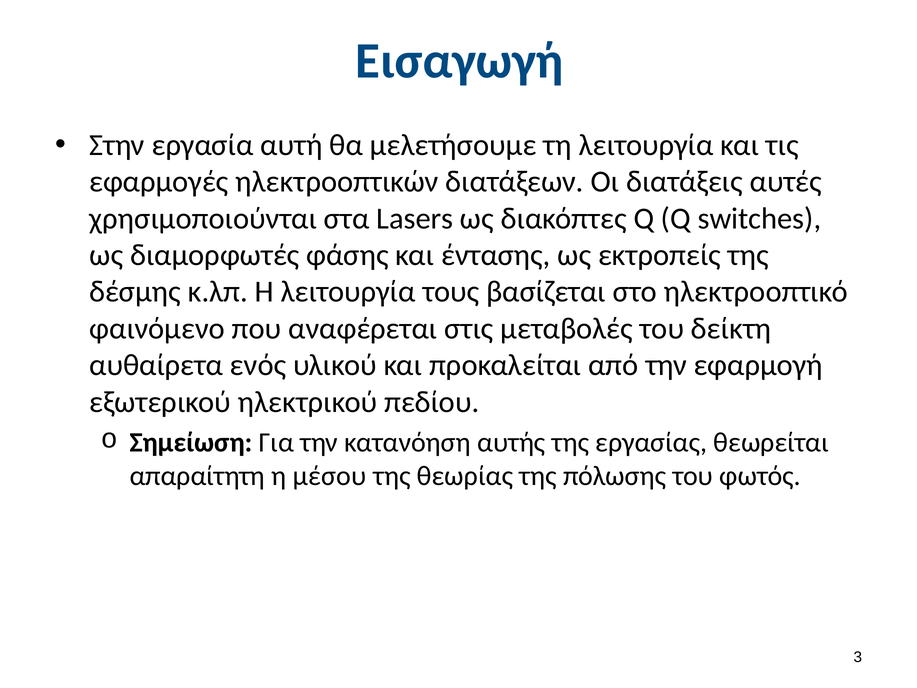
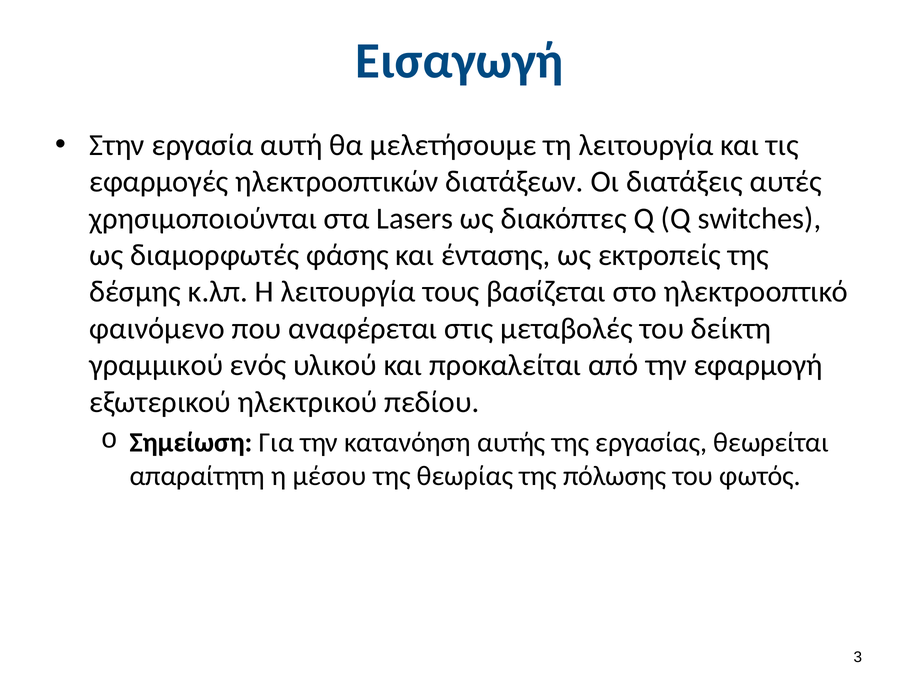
αυθαίρετα: αυθαίρετα -> γραμμικού (156, 365)
